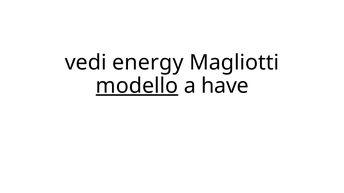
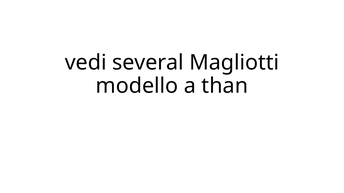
energy: energy -> several (148, 63)
modello underline: present -> none (137, 86)
have: have -> than (225, 86)
